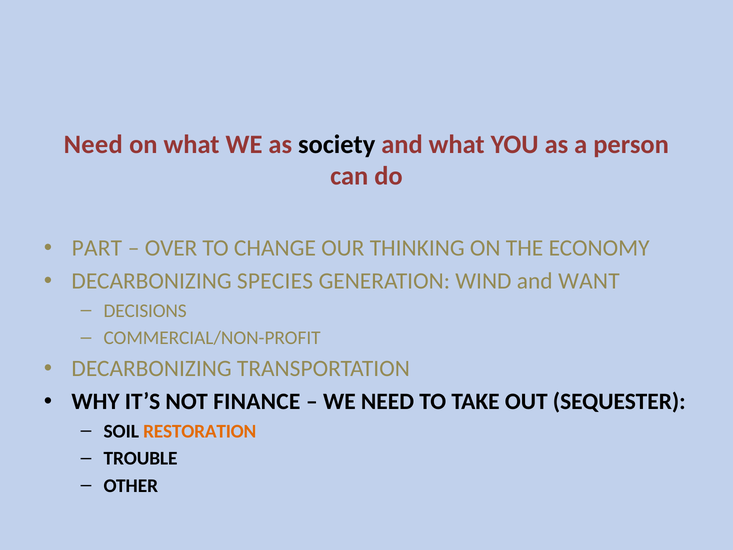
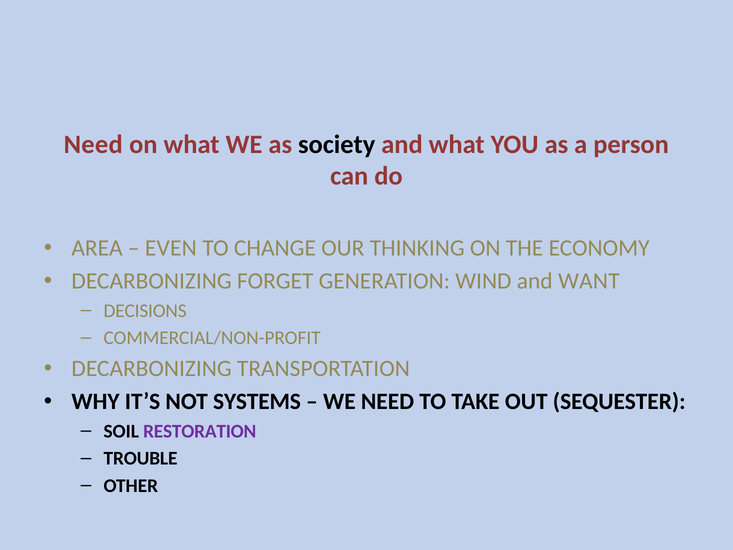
PART: PART -> AREA (97, 248)
OVER: OVER -> EVEN (171, 248)
SPECIES: SPECIES -> FORGET (275, 281)
FINANCE: FINANCE -> SYSTEMS (257, 402)
RESTORATION colour: orange -> purple (200, 431)
